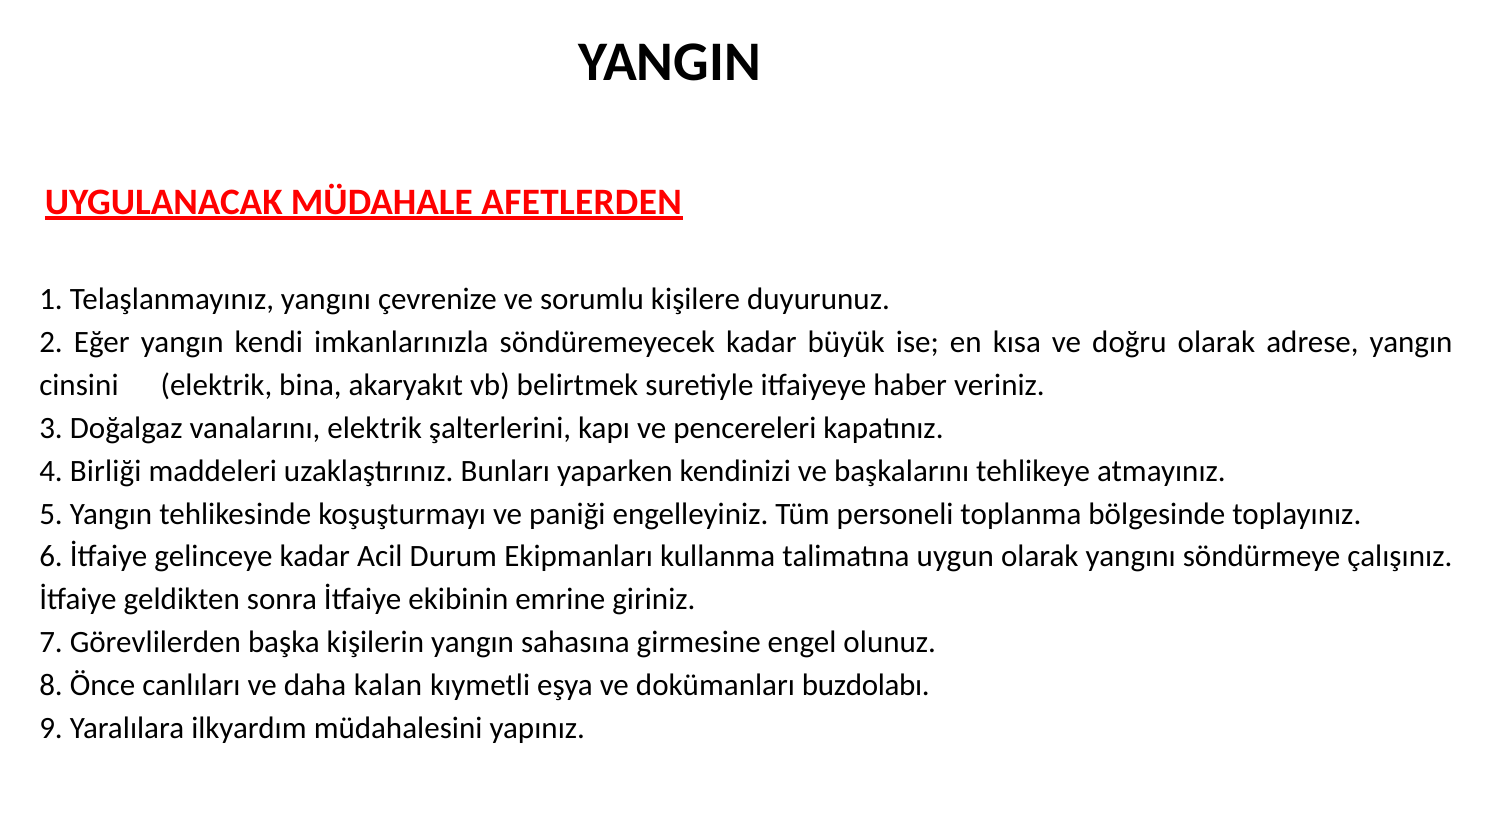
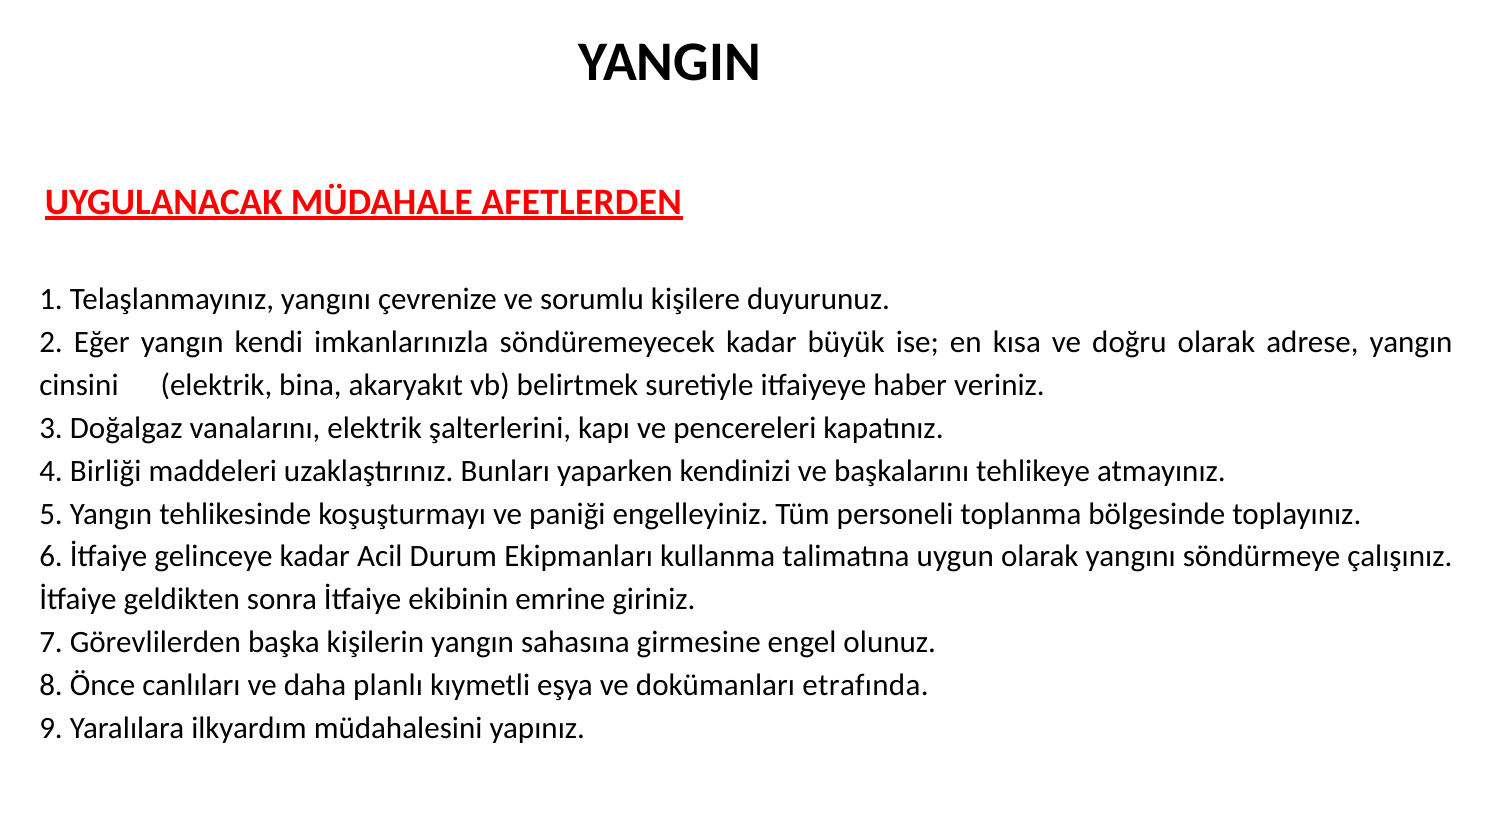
kalan: kalan -> planlı (388, 685)
buzdolabı: buzdolabı -> etrafında (866, 685)
